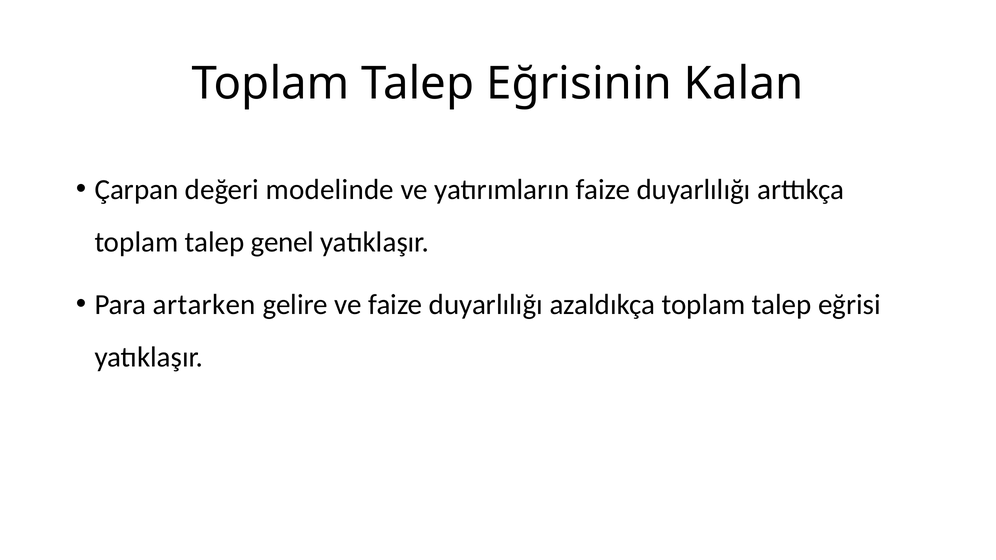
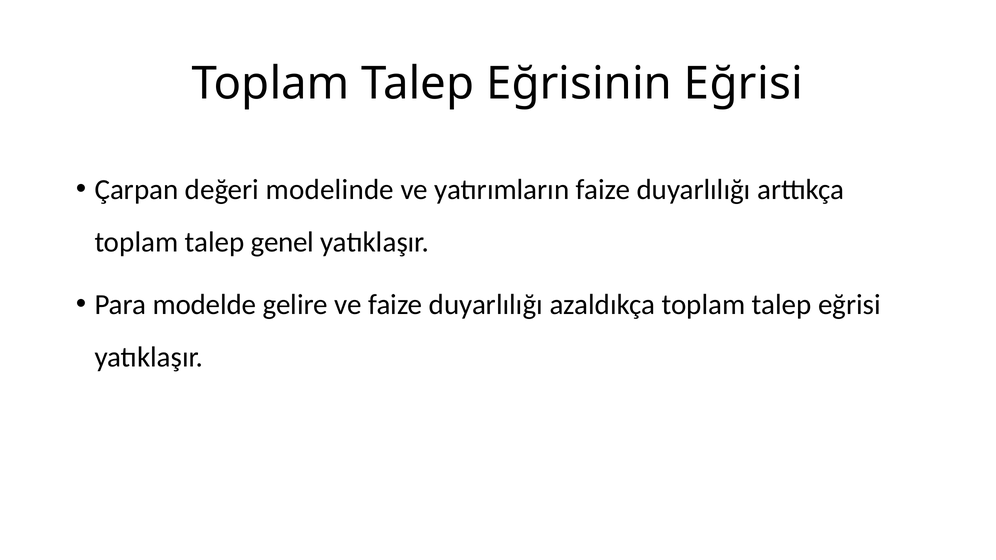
Eğrisinin Kalan: Kalan -> Eğrisi (744, 84)
artarken: artarken -> modelde (204, 305)
